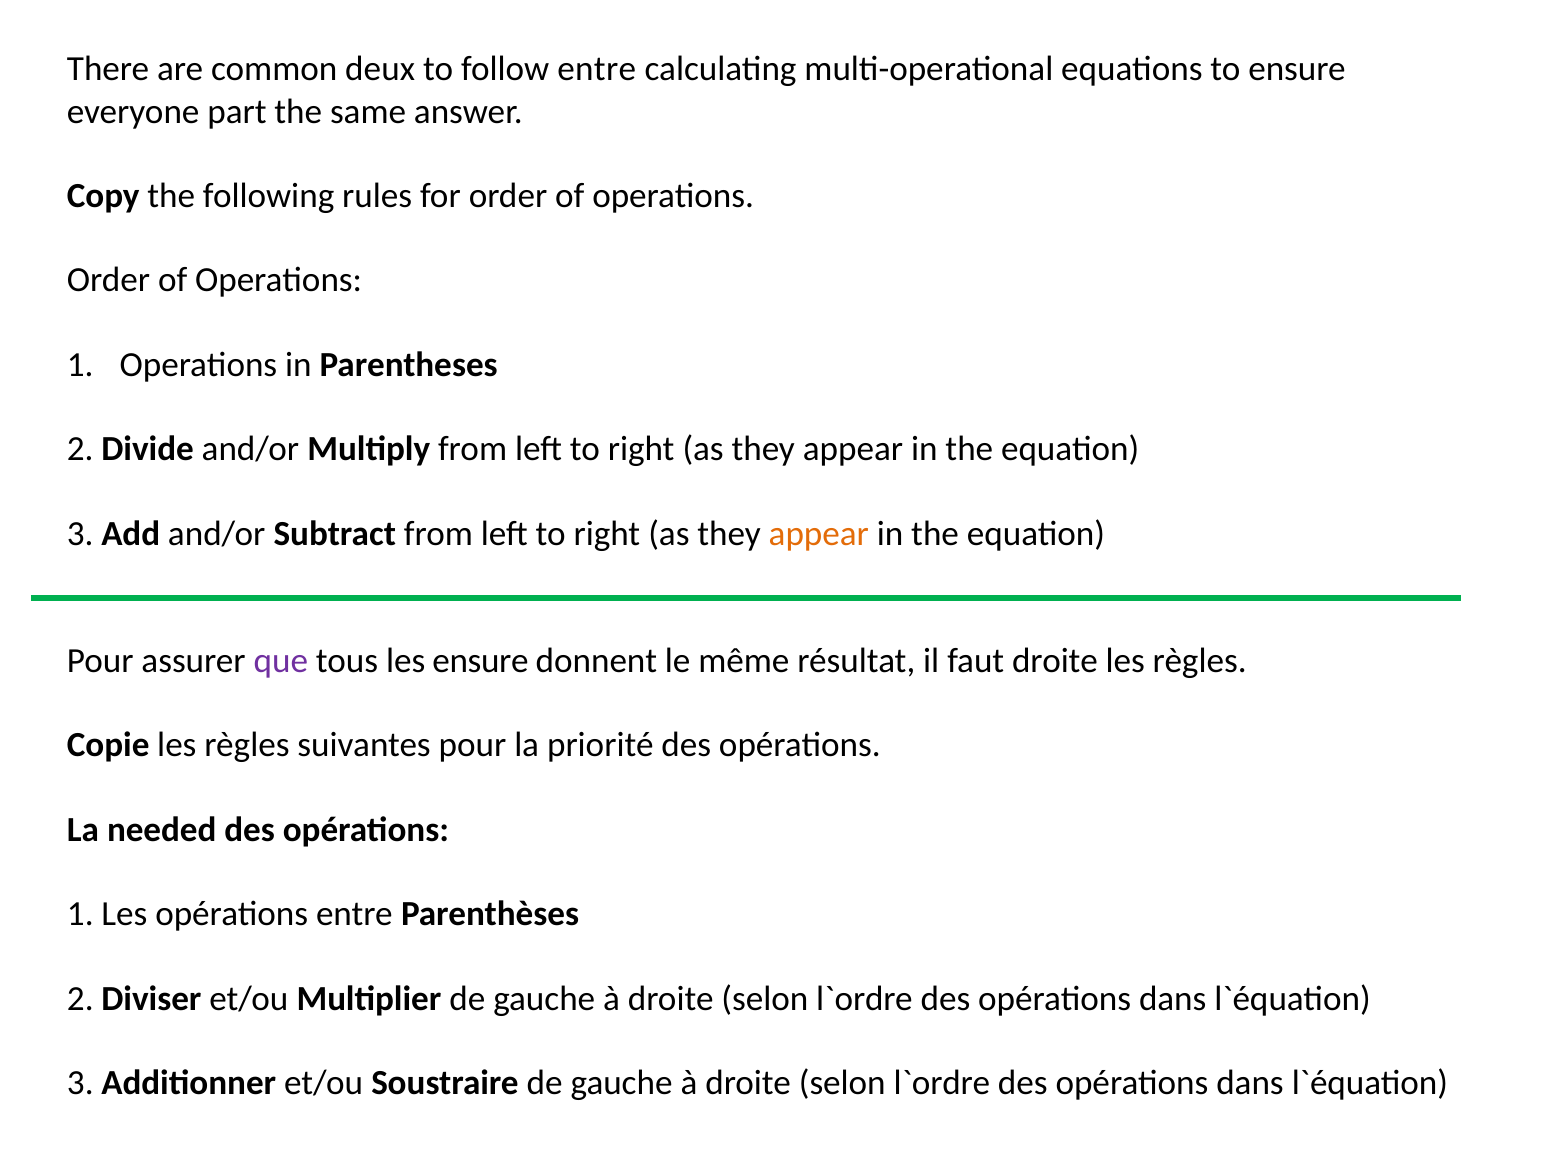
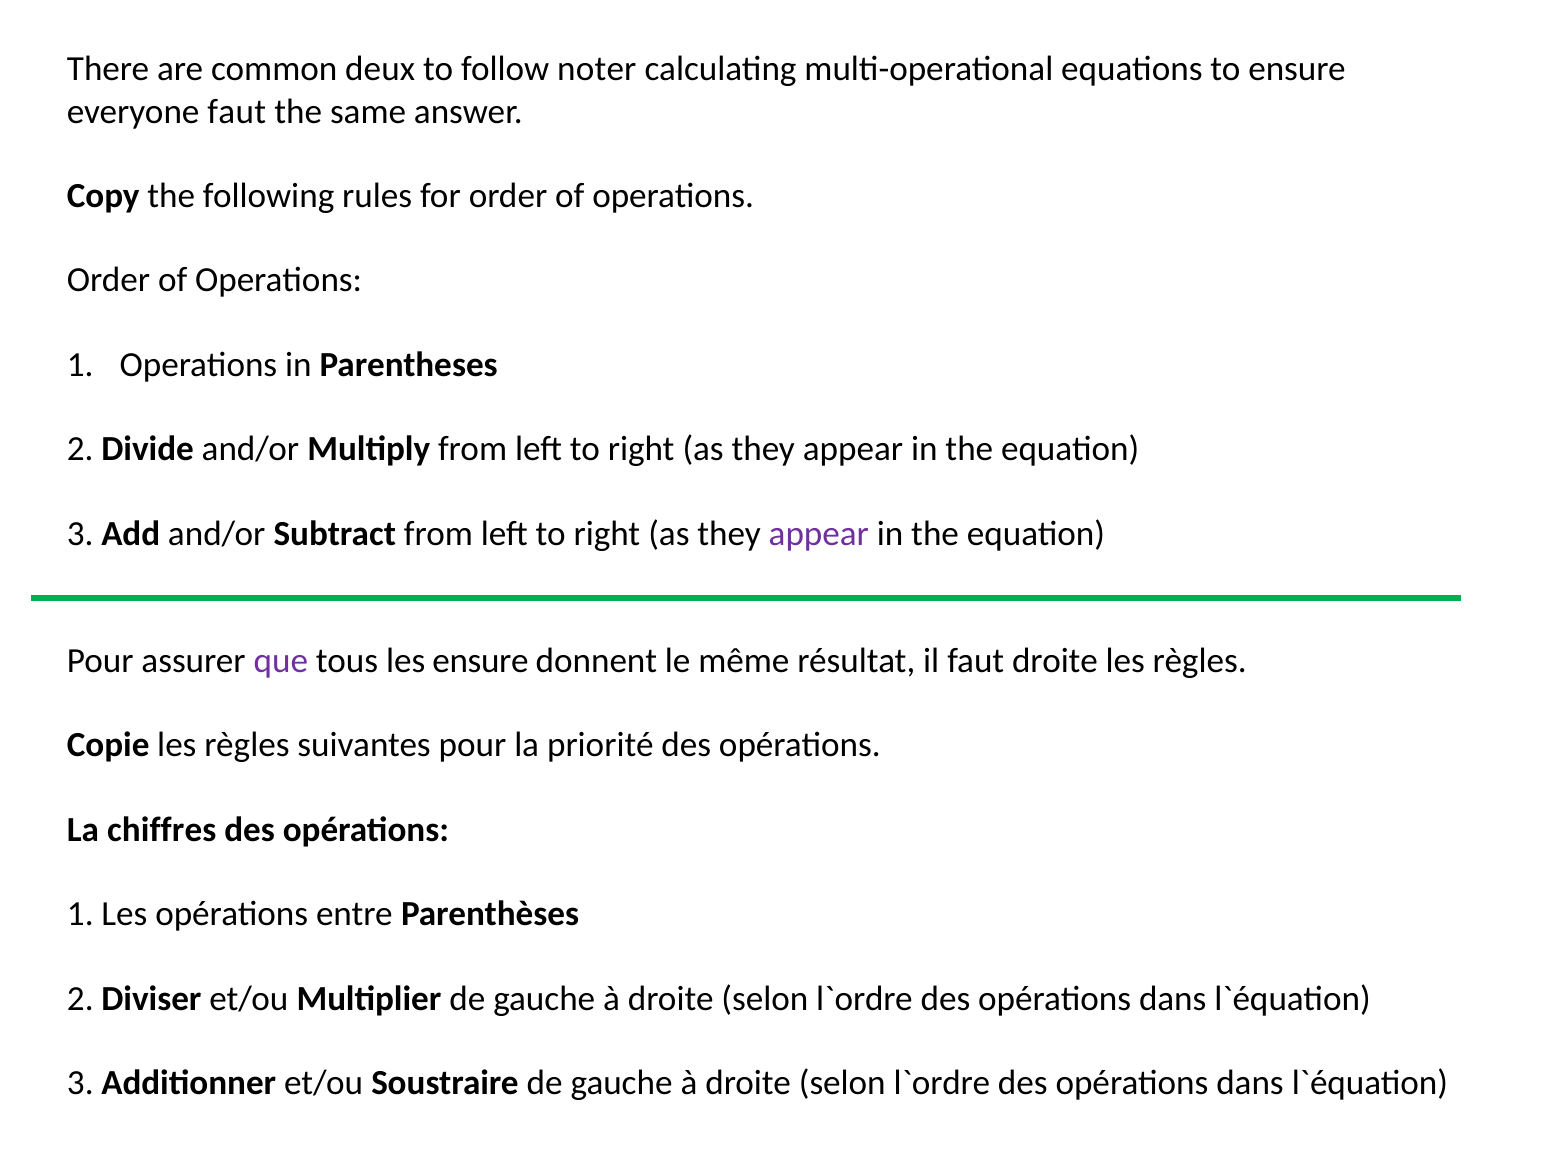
follow entre: entre -> noter (597, 69)
everyone part: part -> faut (237, 111)
appear colour: orange -> purple (819, 533)
needed: needed -> chiffres (162, 829)
